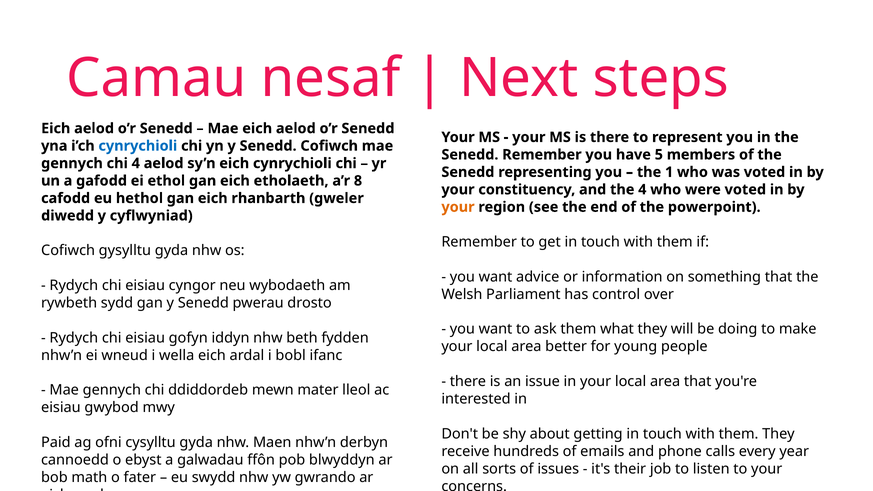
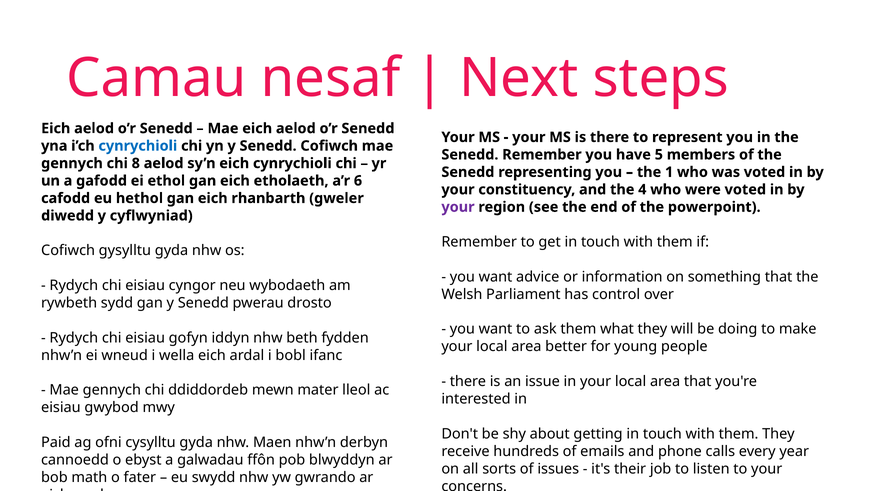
chi 4: 4 -> 8 (136, 163)
8: 8 -> 6 (358, 181)
your colour: orange -> purple (458, 207)
